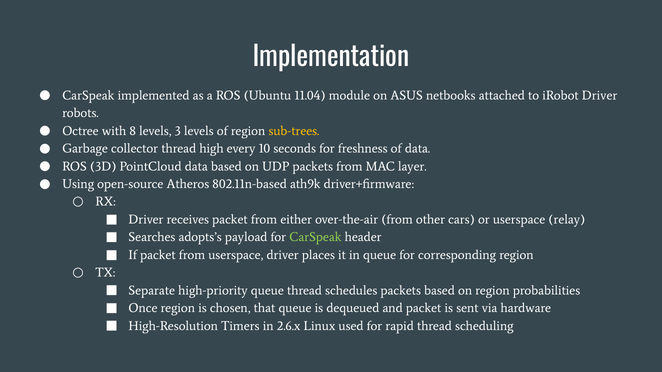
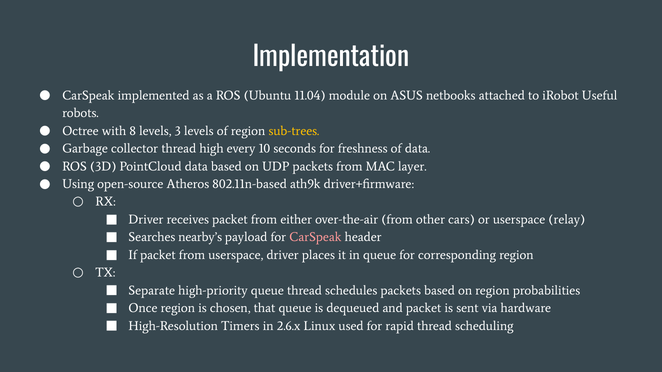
iRobot Driver: Driver -> Useful (600, 95)
adopts’s: adopts’s -> nearby’s (200, 237)
CarSpeak colour: light green -> pink (315, 237)
